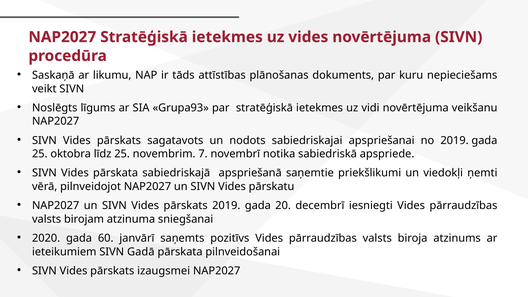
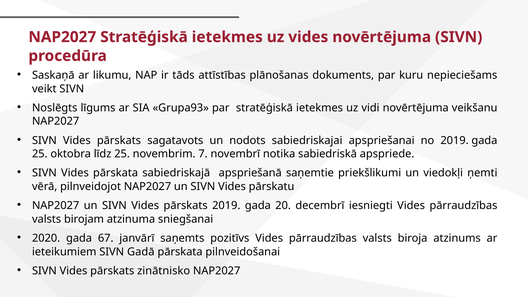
60: 60 -> 67 (106, 238)
izaugsmei: izaugsmei -> zinātnisko (164, 271)
